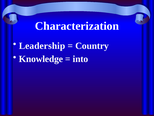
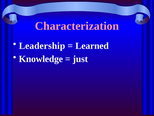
Characterization colour: white -> pink (77, 26)
Country: Country -> Learned (92, 46)
into: into -> just (80, 59)
